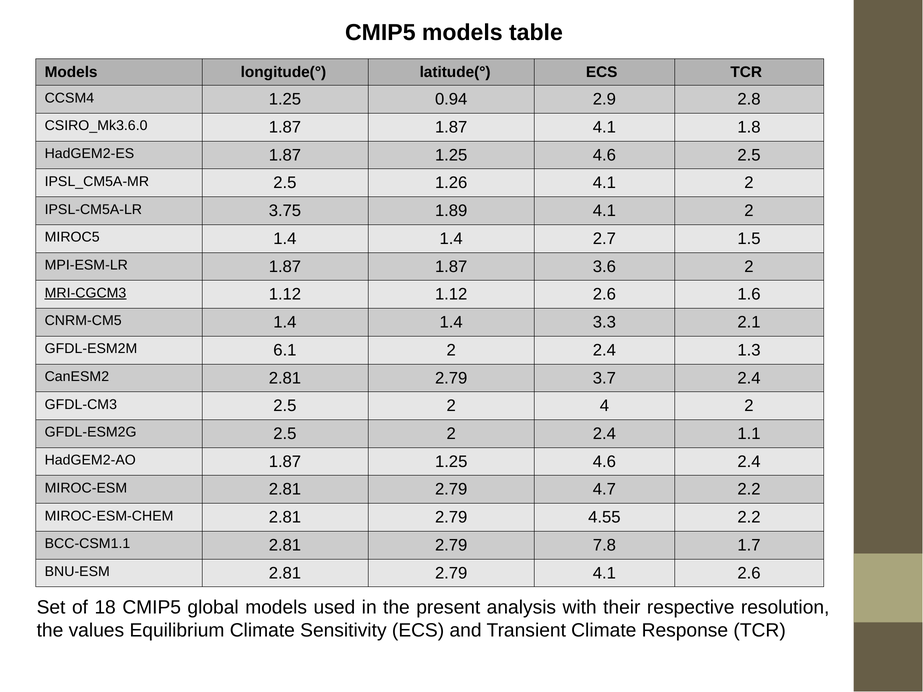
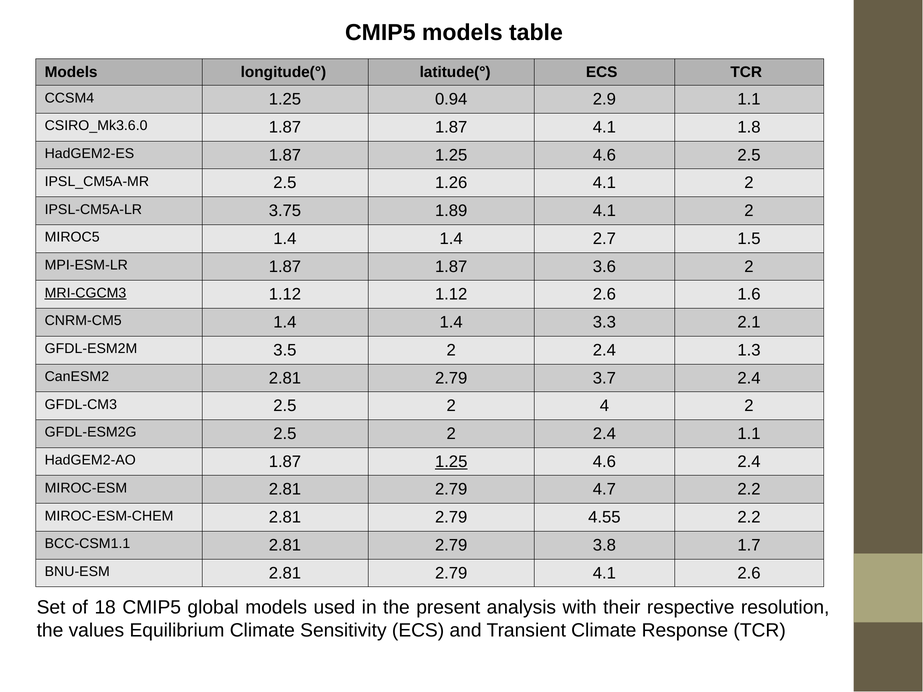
2.9 2.8: 2.8 -> 1.1 (749, 99)
6.1: 6.1 -> 3.5 (285, 350)
1.25 underline: none -> present (451, 462)
7.8: 7.8 -> 3.8 (604, 545)
